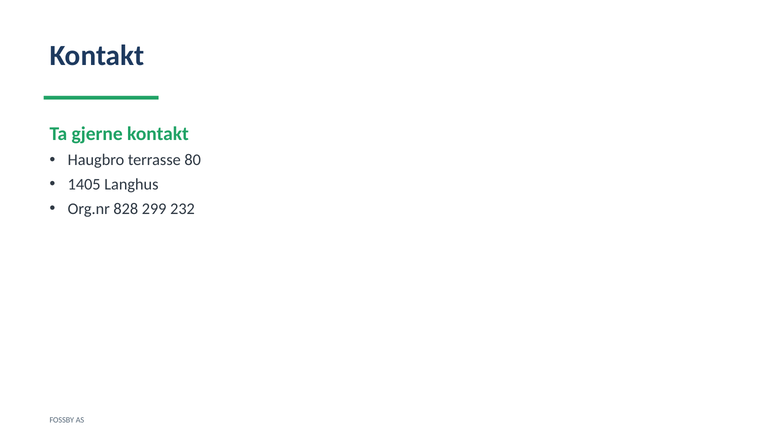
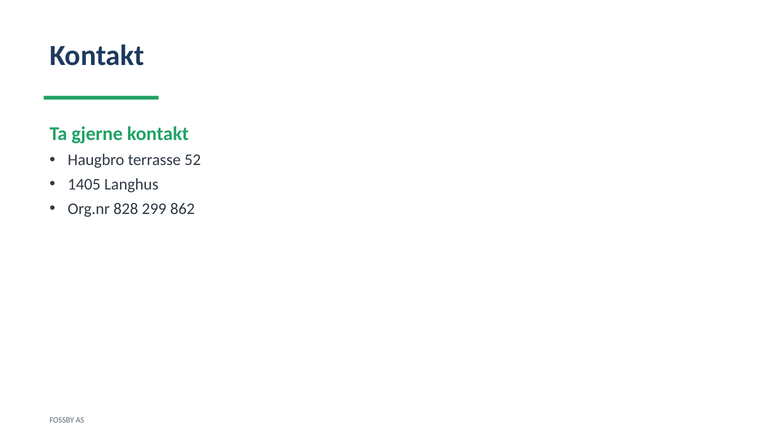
80: 80 -> 52 (193, 160)
232: 232 -> 862 (182, 209)
